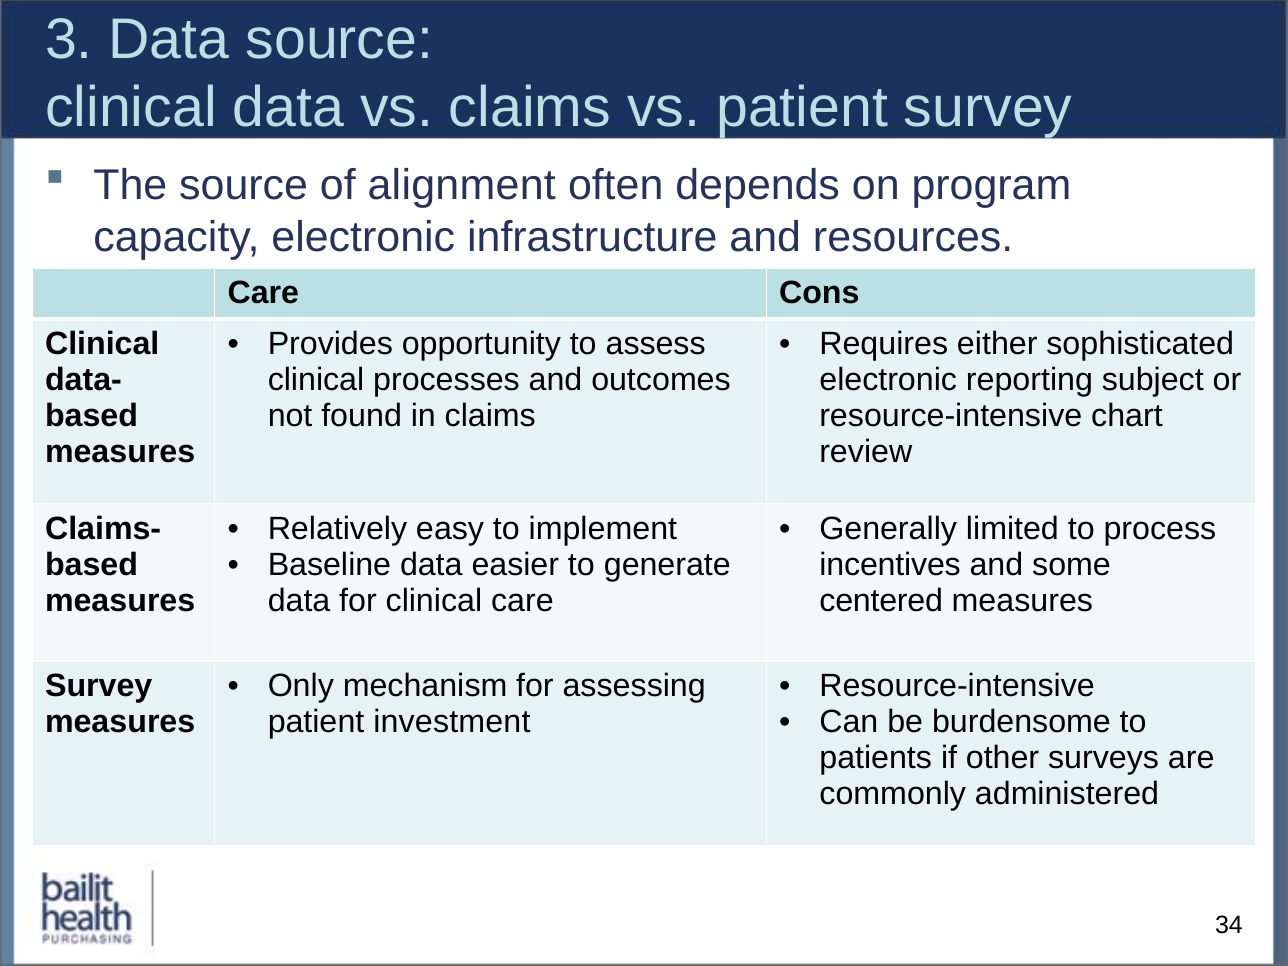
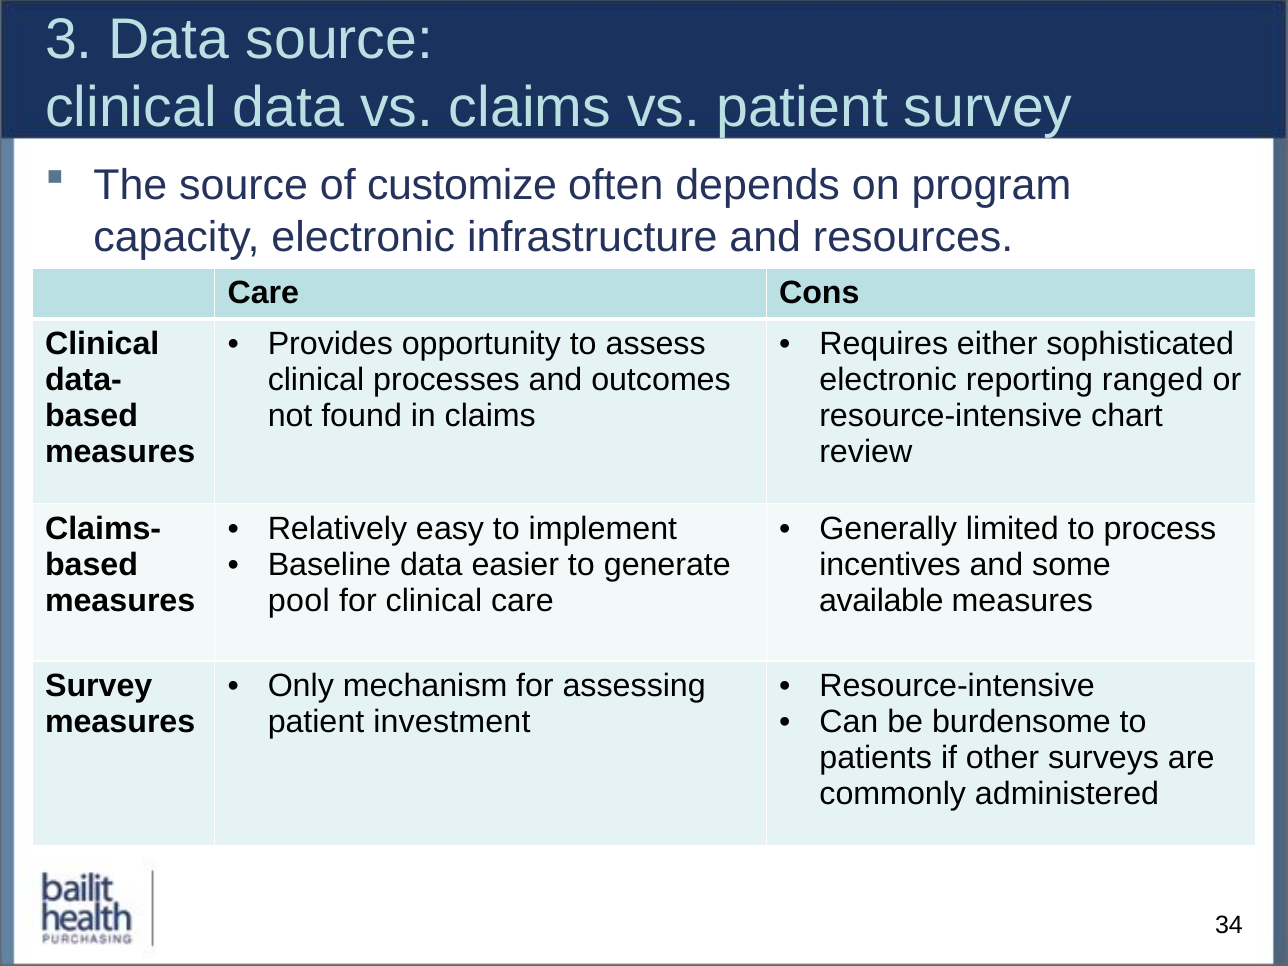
alignment: alignment -> customize (462, 185)
subject: subject -> ranged (1153, 380)
data: data -> pool (299, 601)
centered: centered -> available (881, 601)
